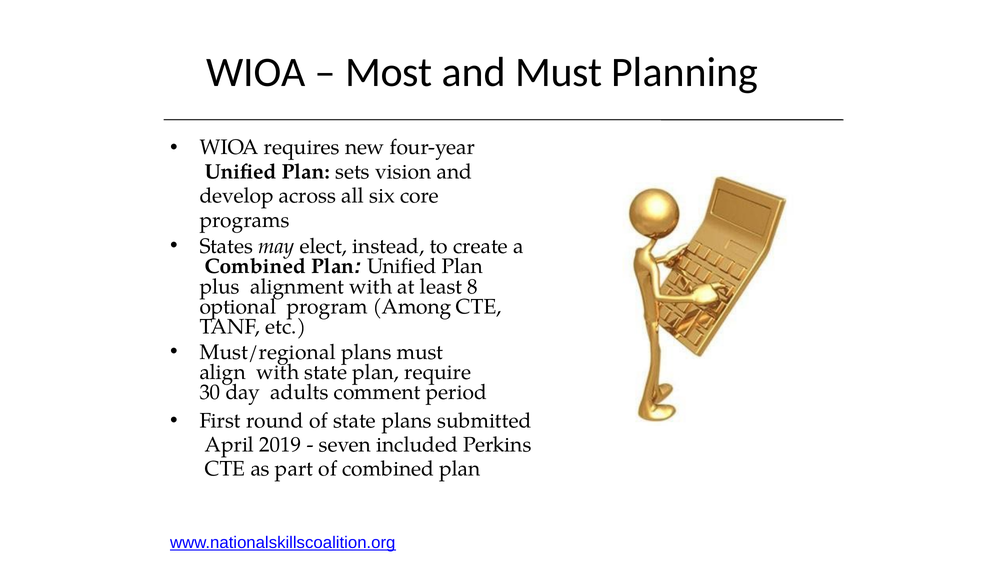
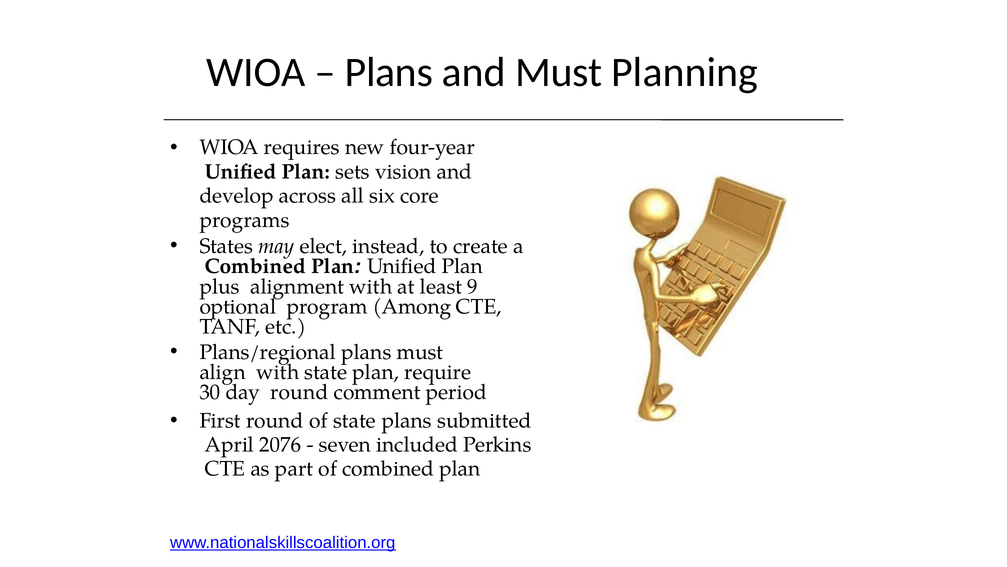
Most: Most -> Plans (389, 72)
8: 8 -> 9 (472, 286)
Must/regional: Must/regional -> Plans/regional (268, 352)
day adults: adults -> round (299, 392)
2019: 2019 -> 2076 (280, 444)
